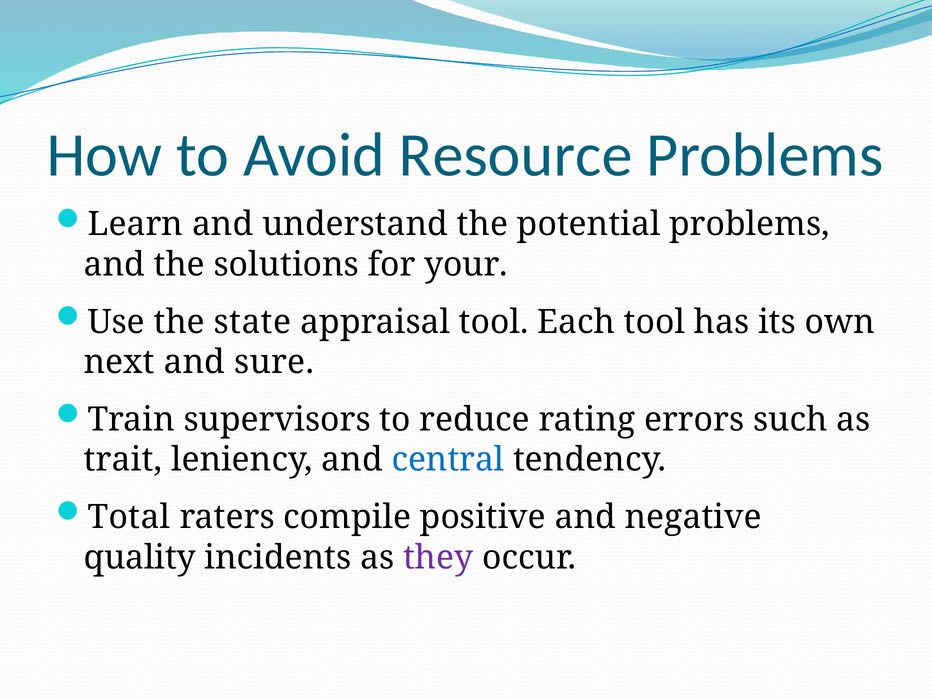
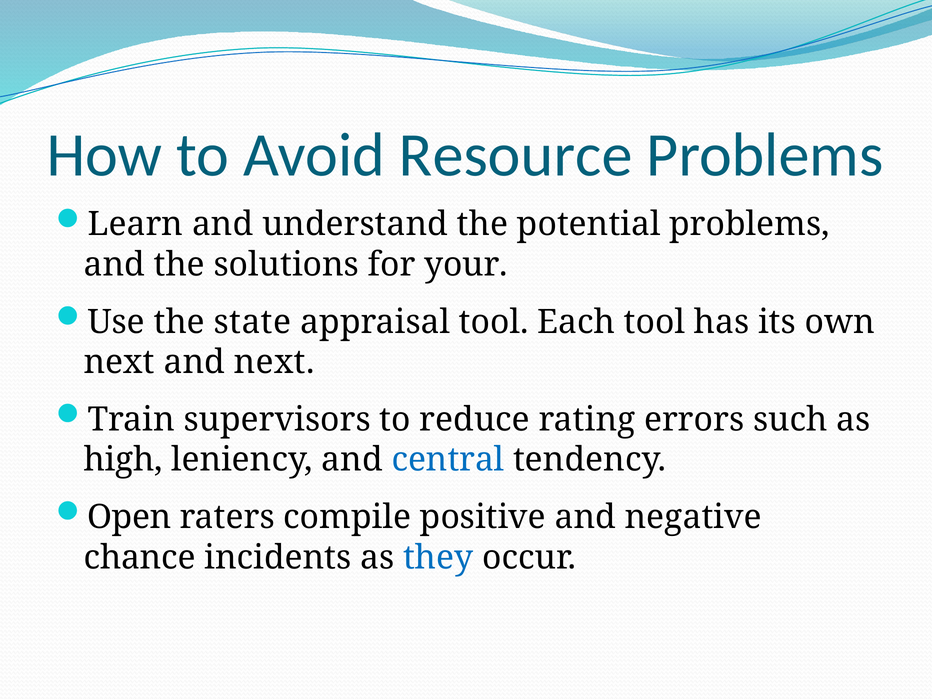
and sure: sure -> next (274, 362)
trait: trait -> high (123, 460)
Total: Total -> Open (129, 517)
quality: quality -> chance (140, 557)
they colour: purple -> blue (438, 557)
